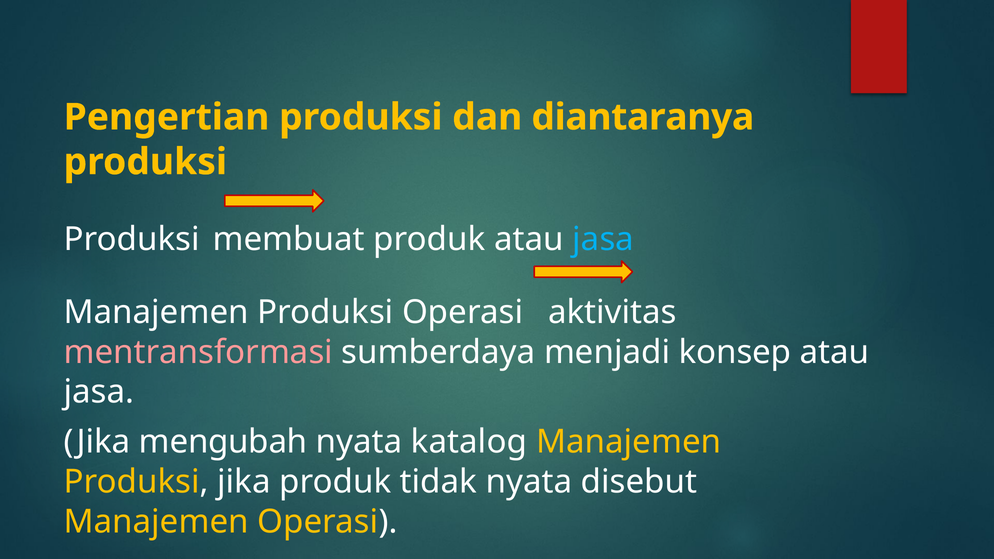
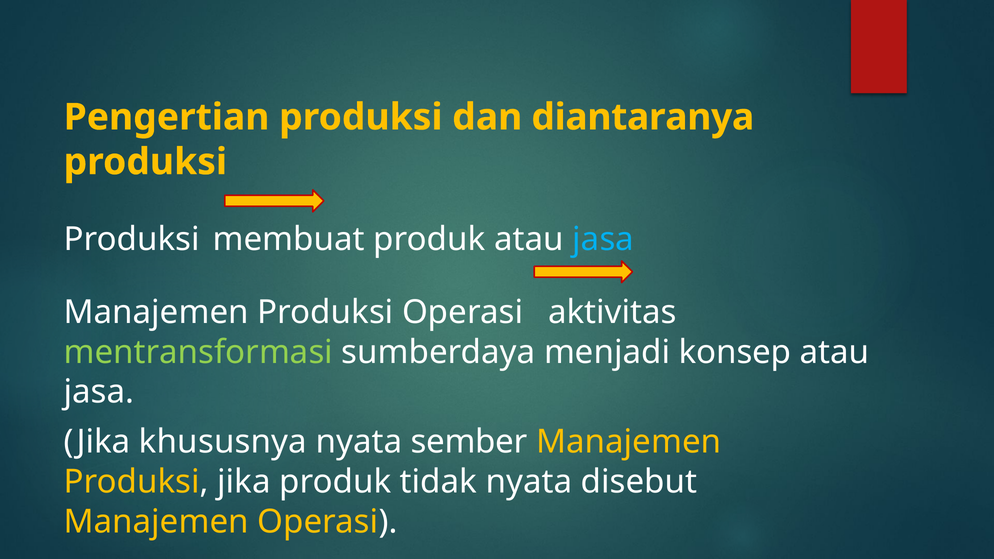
mentransformasi colour: pink -> light green (198, 352)
mengubah: mengubah -> khususnya (223, 442)
katalog: katalog -> sember (469, 442)
